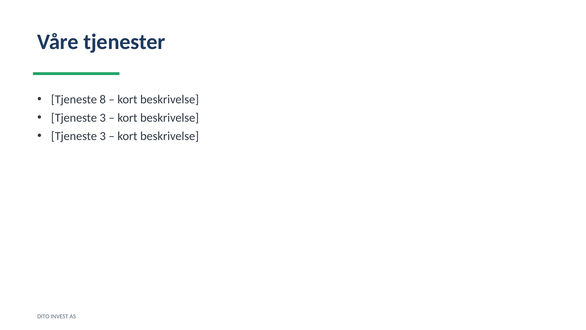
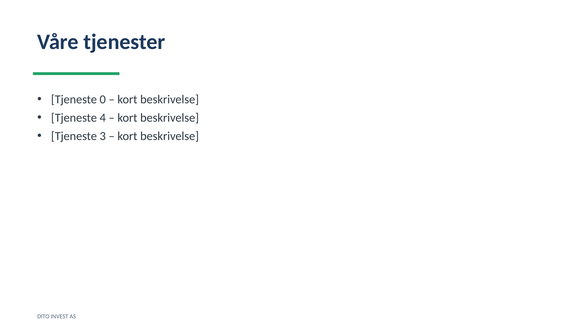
8: 8 -> 0 (103, 99)
3: 3 -> 4 (103, 118)
